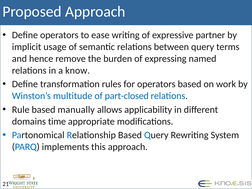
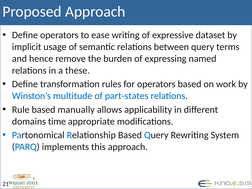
partner: partner -> dataset (210, 35)
know: know -> these (78, 70)
part-closed: part-closed -> part-states (127, 96)
